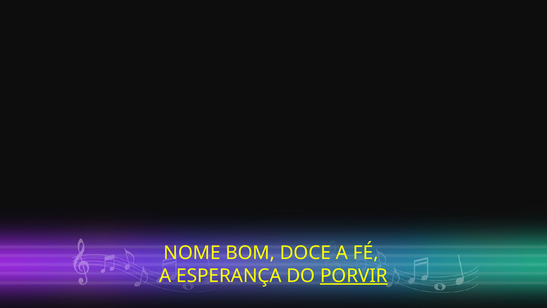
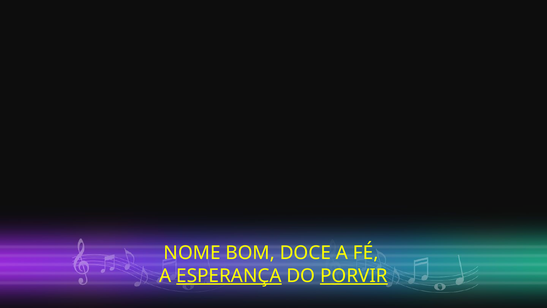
ESPERANÇA underline: none -> present (229, 276)
